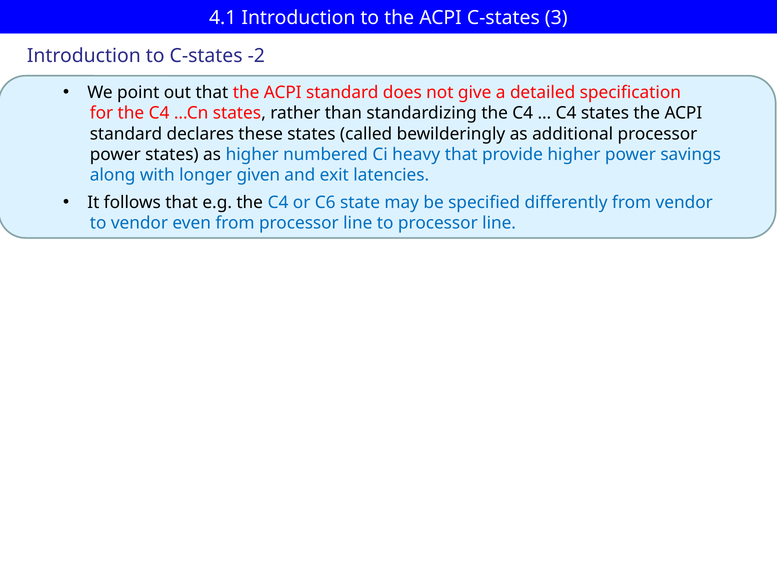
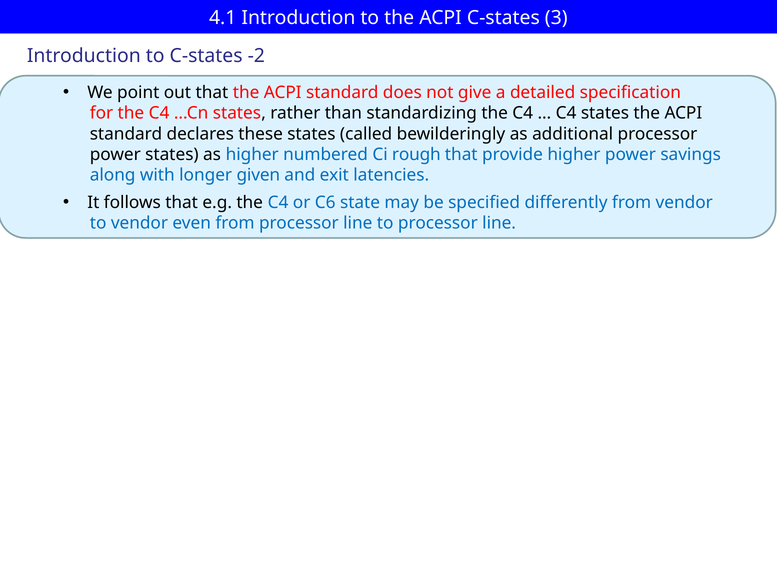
heavy: heavy -> rough (416, 154)
